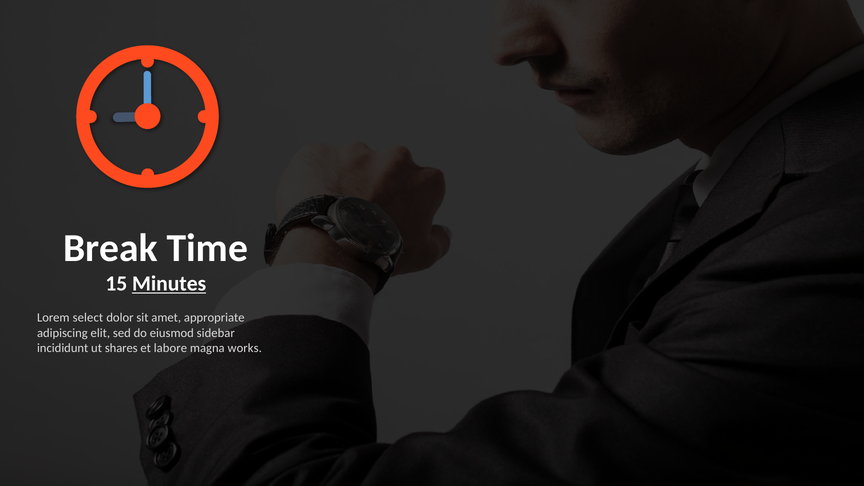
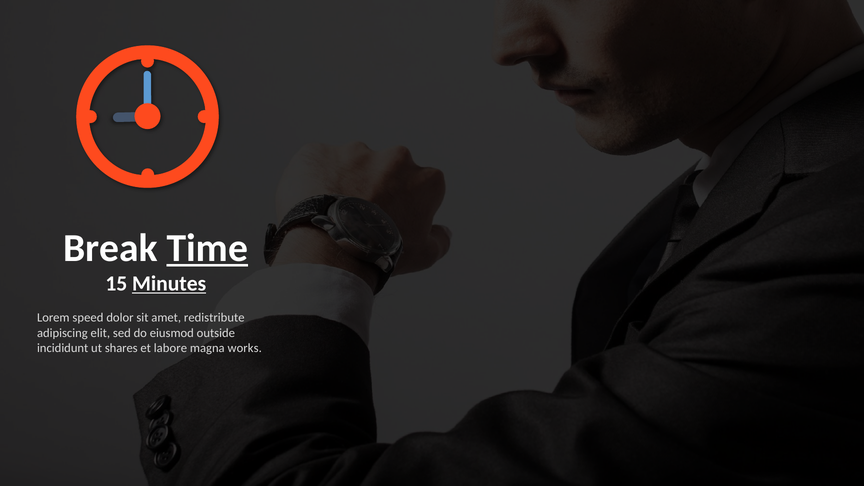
Time underline: none -> present (207, 248)
select: select -> speed (88, 318)
appropriate: appropriate -> redistribute (214, 318)
sidebar: sidebar -> outside (216, 333)
